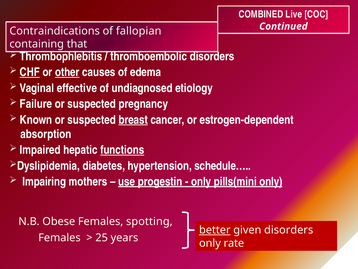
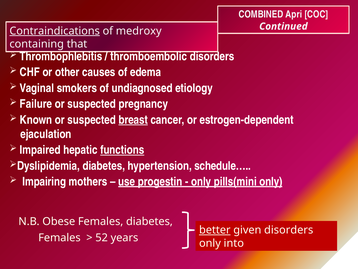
Live: Live -> Apri (294, 14)
Contraindications underline: none -> present (55, 31)
fallopian: fallopian -> medroxy (139, 31)
CHF underline: present -> none (30, 72)
other underline: present -> none (67, 72)
effective: effective -> smokers (77, 88)
absorption: absorption -> ejaculation (46, 134)
Females spotting: spotting -> diabetes (149, 221)
25: 25 -> 52 (102, 237)
rate: rate -> into (234, 243)
